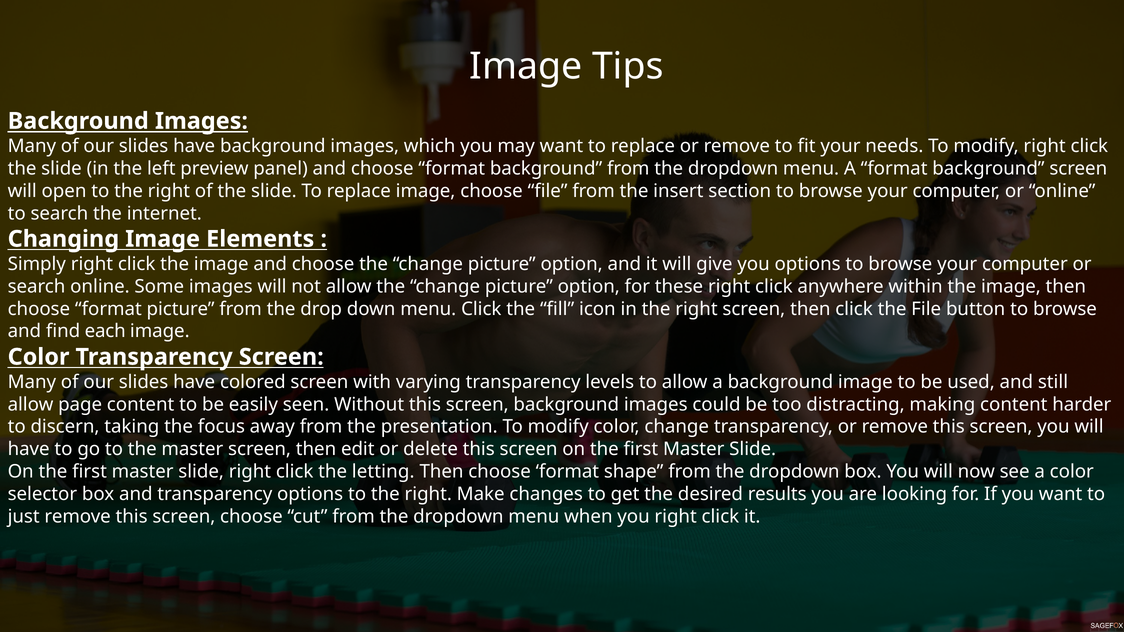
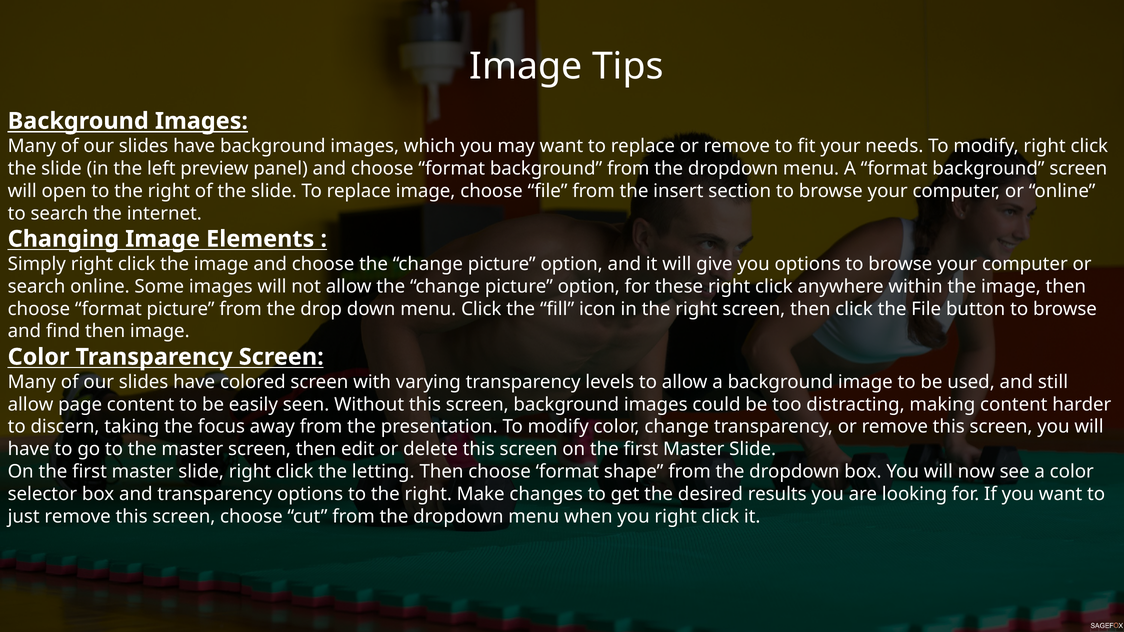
find each: each -> then (105, 331)
